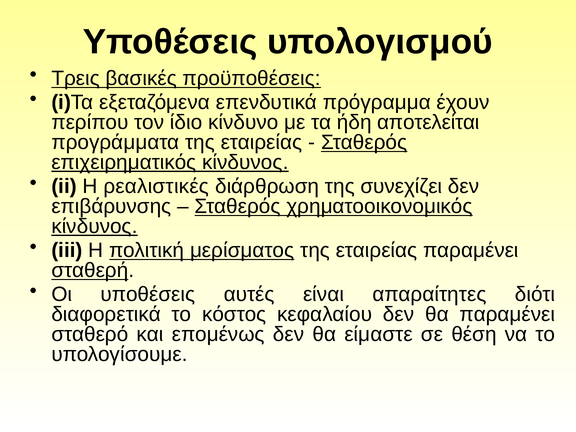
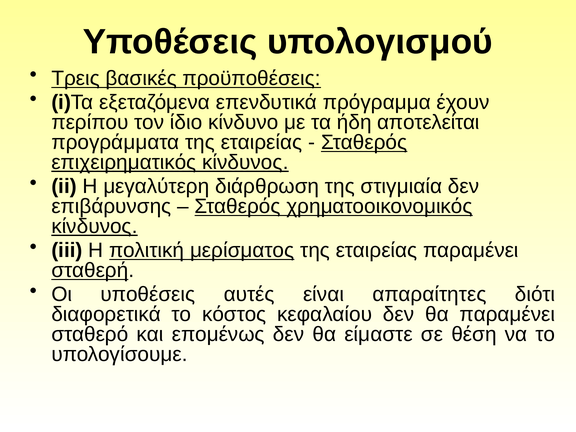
ρεαλιστικές: ρεαλιστικές -> μεγαλύτερη (156, 186)
συνεχίζει: συνεχίζει -> στιγμιαία (401, 186)
